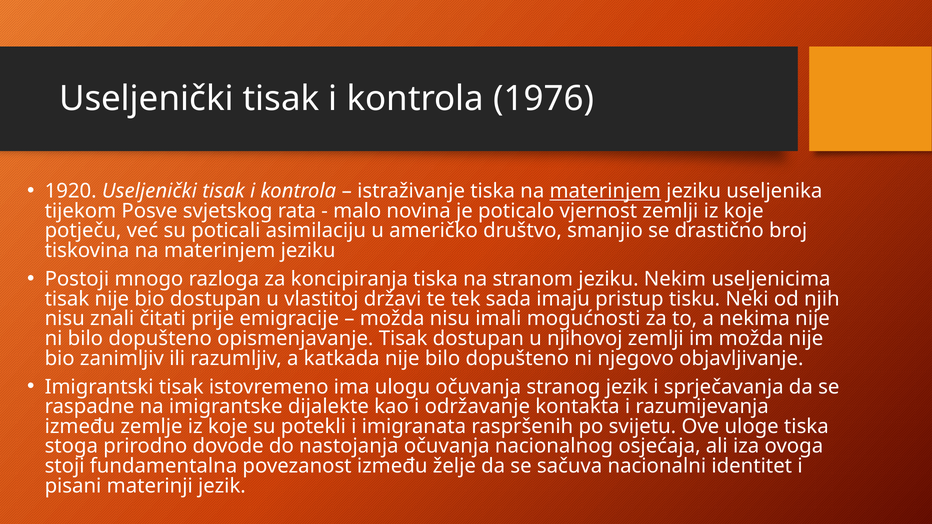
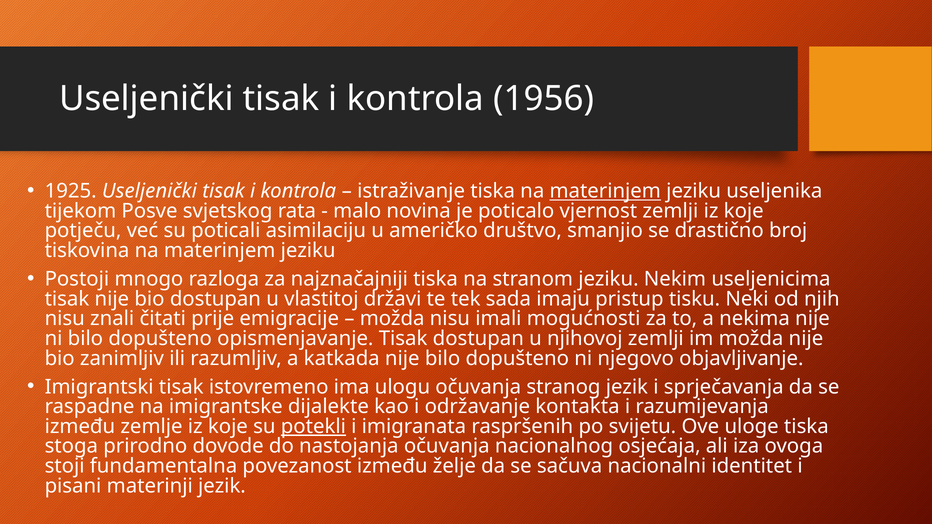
1976: 1976 -> 1956 (544, 99)
1920: 1920 -> 1925 (71, 191)
koncipiranja: koncipiranja -> najznačajniji (349, 279)
potekli underline: none -> present (313, 427)
